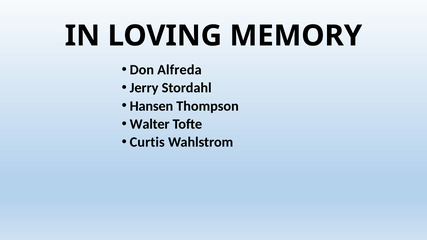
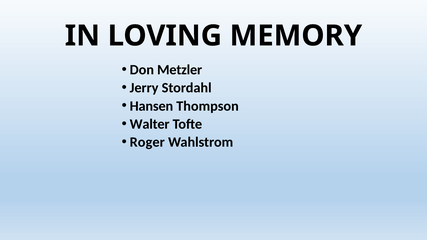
Alfreda: Alfreda -> Metzler (180, 70)
Curtis: Curtis -> Roger (147, 142)
